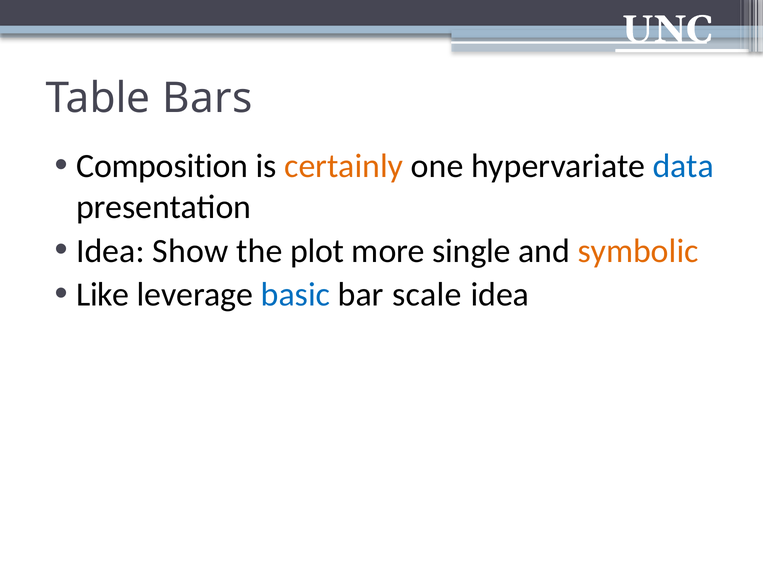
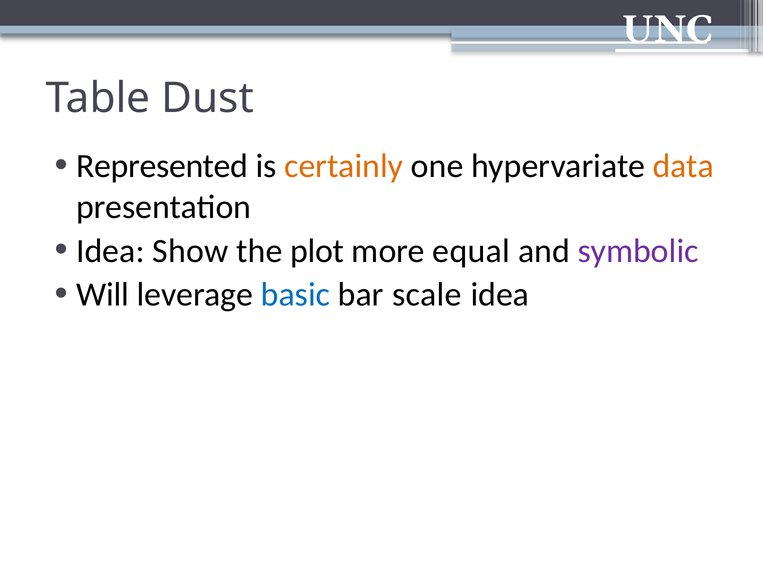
Bars: Bars -> Dust (208, 98)
Composition: Composition -> Represented (162, 166)
data colour: blue -> orange (683, 166)
single: single -> equal (471, 251)
symbolic colour: orange -> purple (638, 251)
Like: Like -> Will (103, 295)
